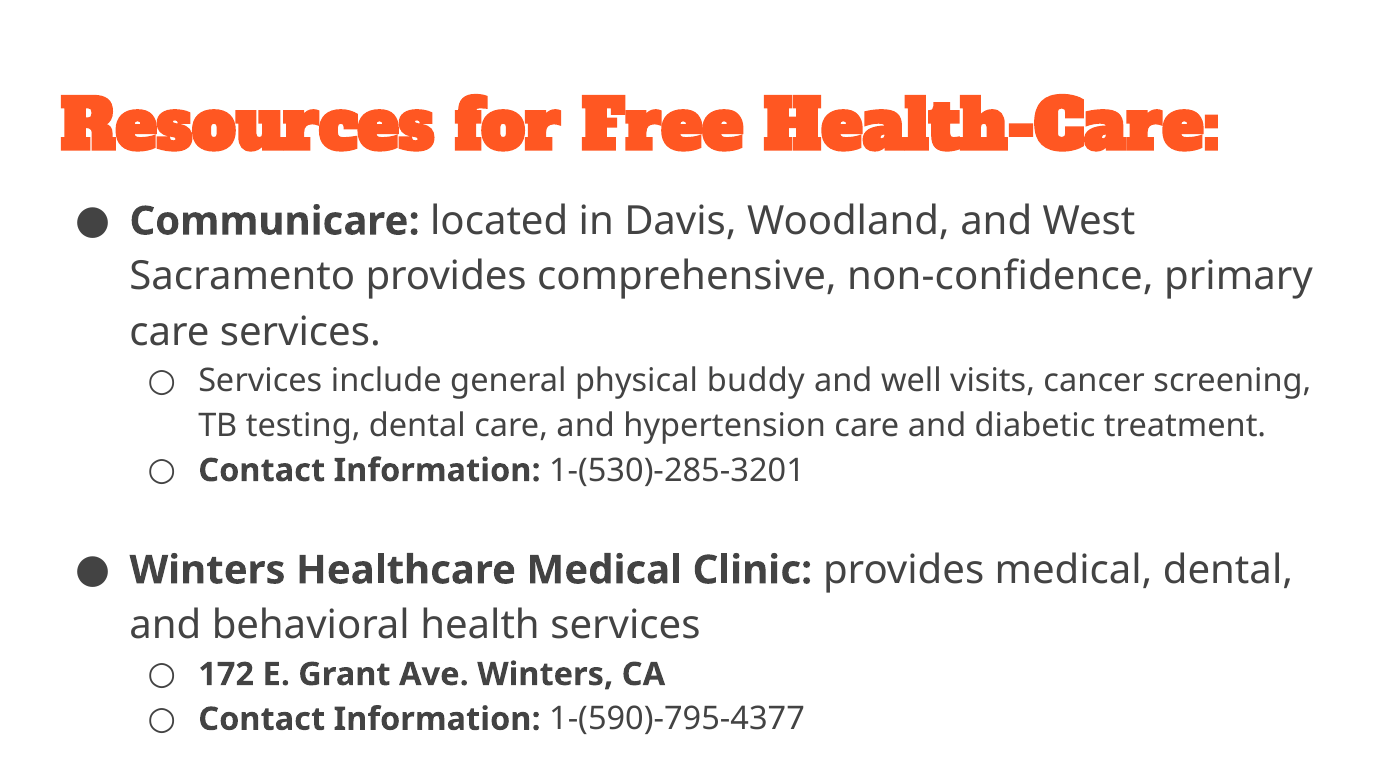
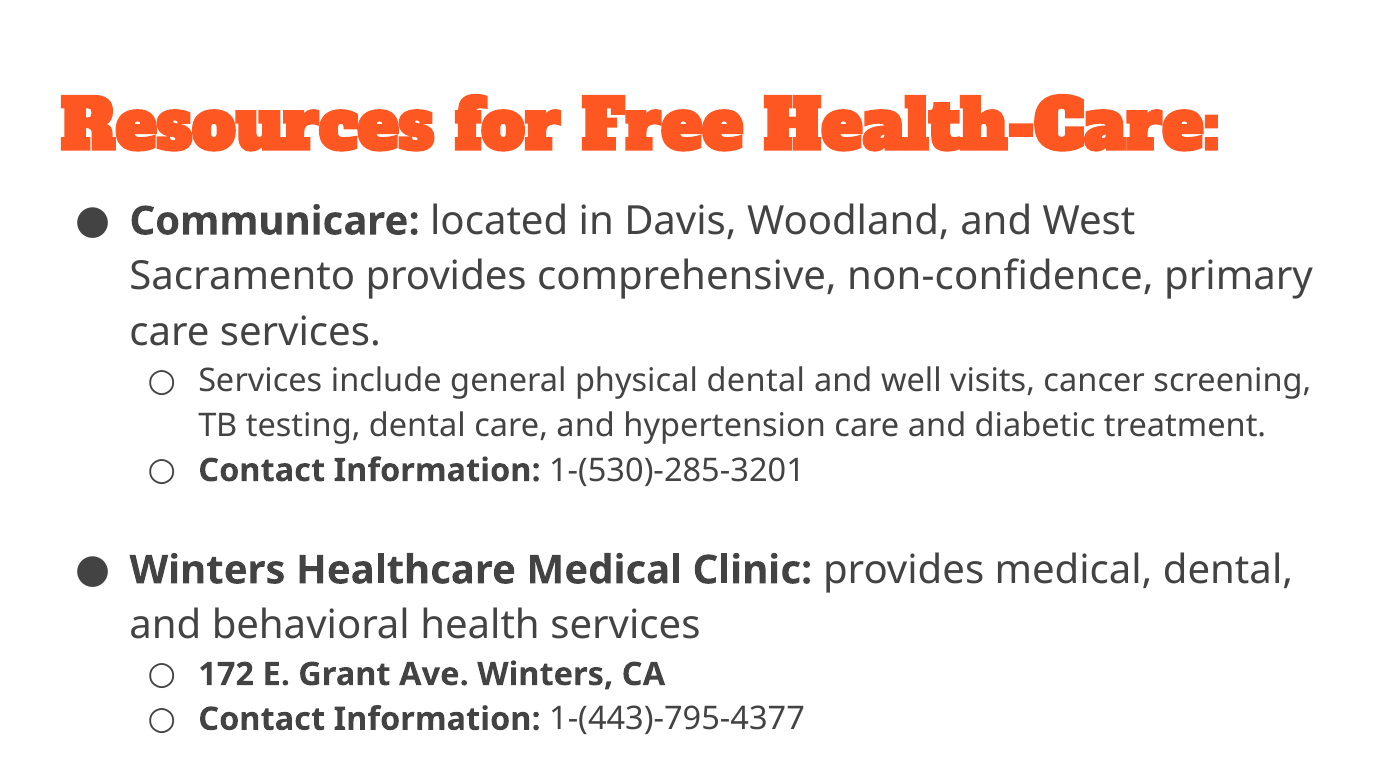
physical buddy: buddy -> dental (756, 381)
1-(590)-795-4377: 1-(590)-795-4377 -> 1-(443)-795-4377 (677, 719)
